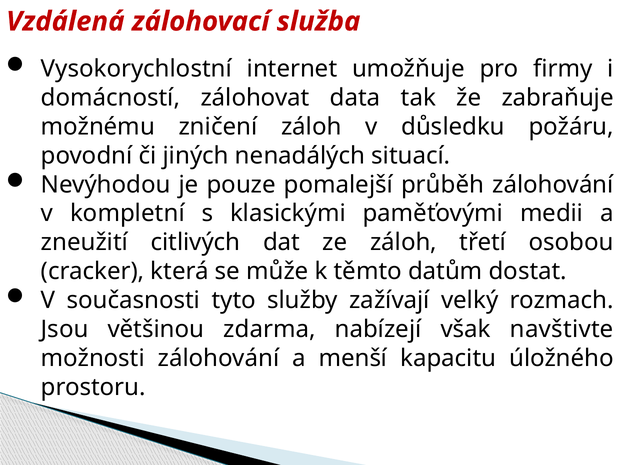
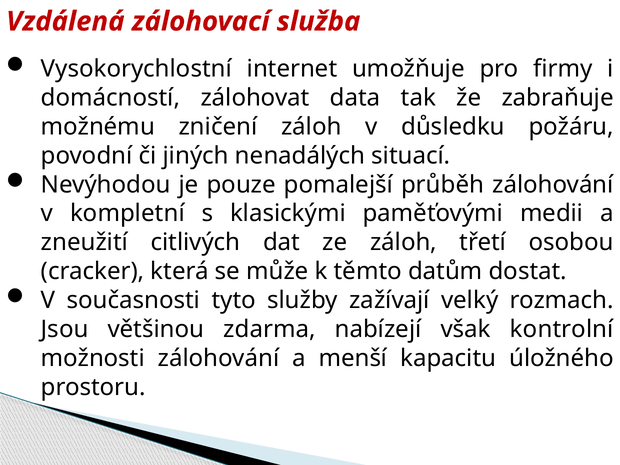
navštivte: navštivte -> kontrolní (562, 329)
